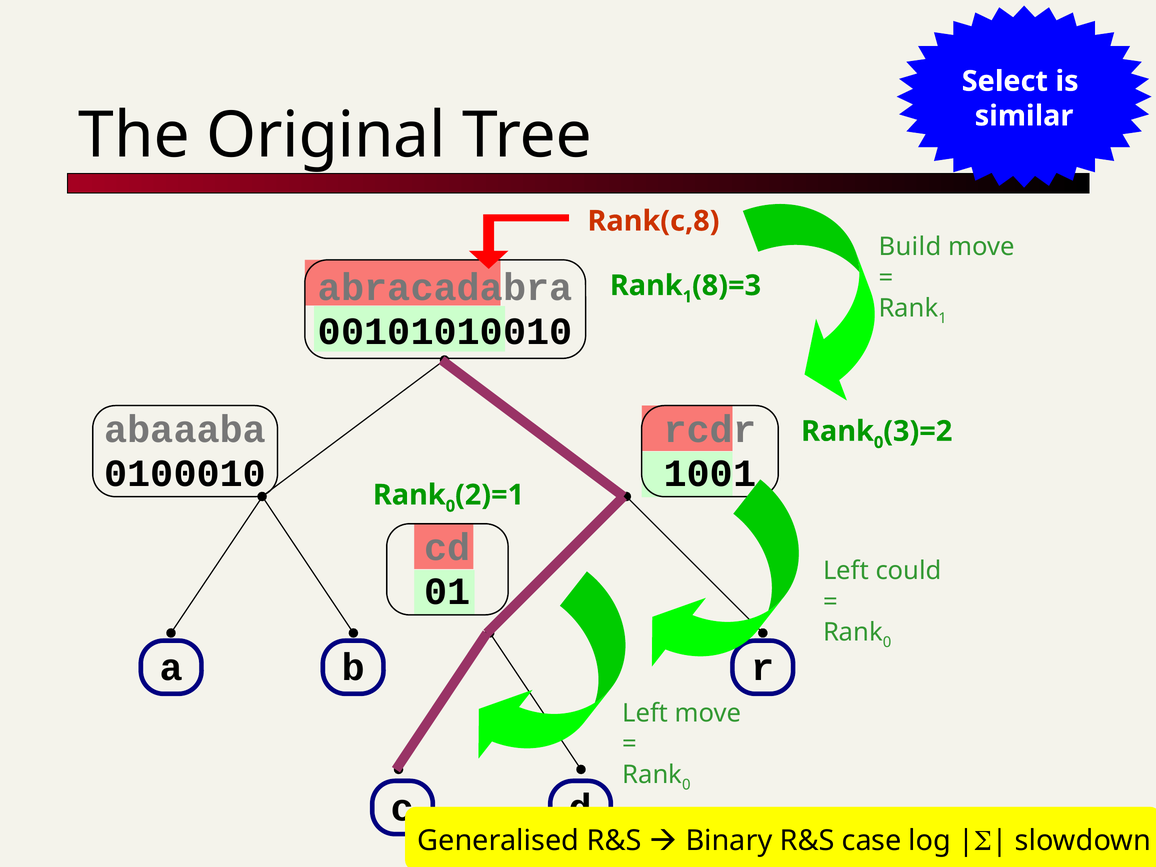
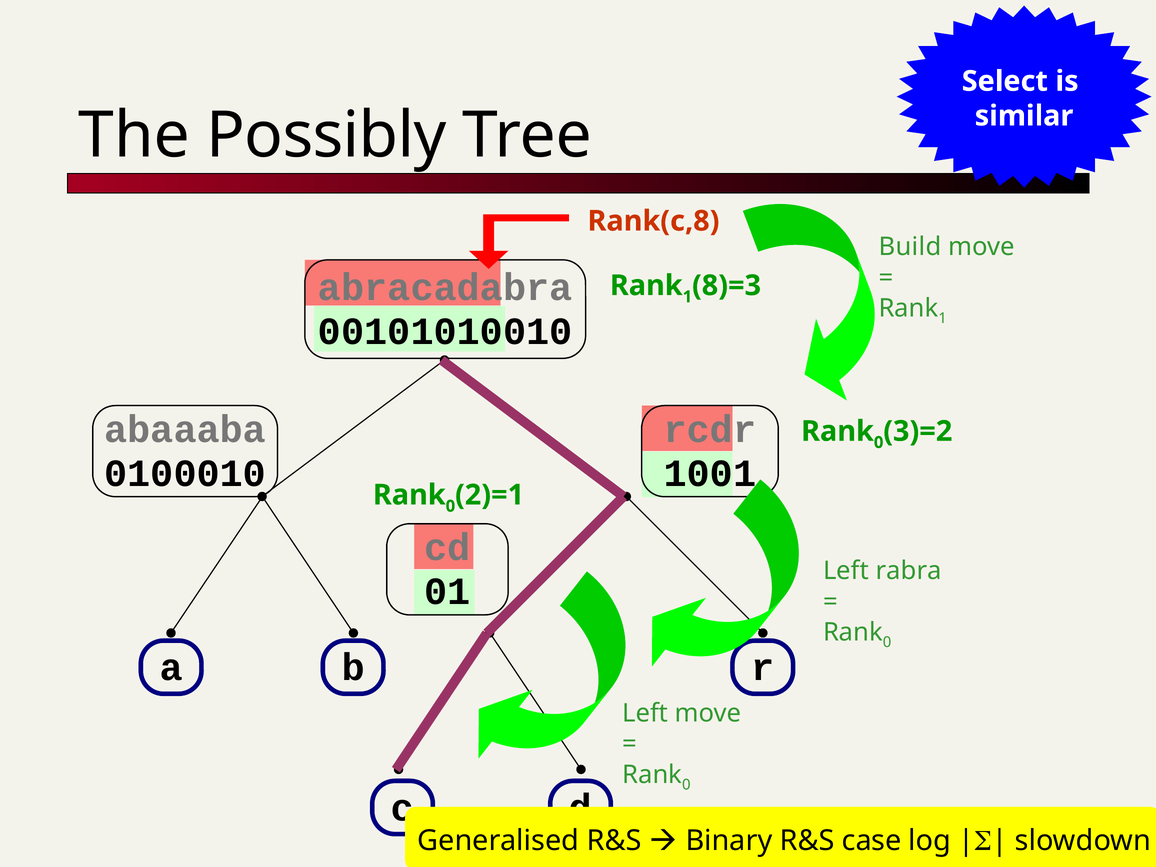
Original: Original -> Possibly (326, 136)
could: could -> rabra (909, 571)
